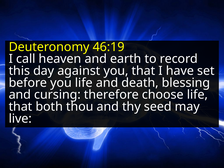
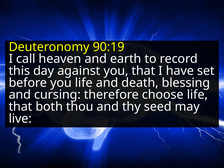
46:19: 46:19 -> 90:19 (109, 47)
